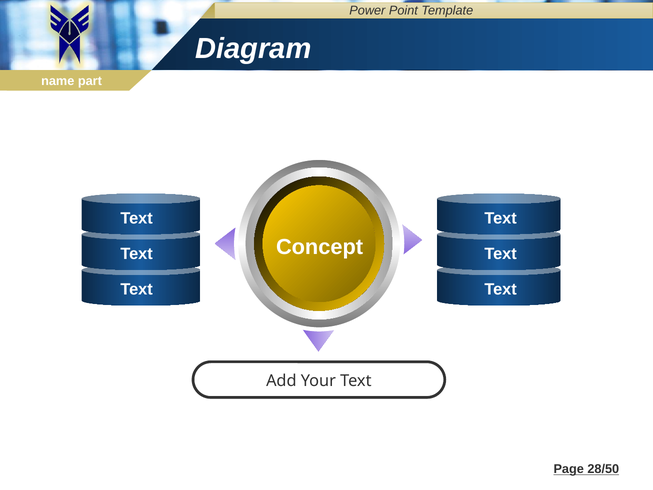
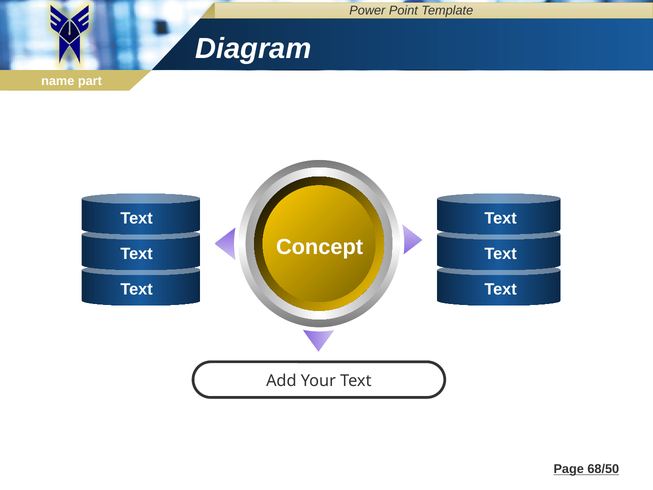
28/50: 28/50 -> 68/50 (603, 469)
